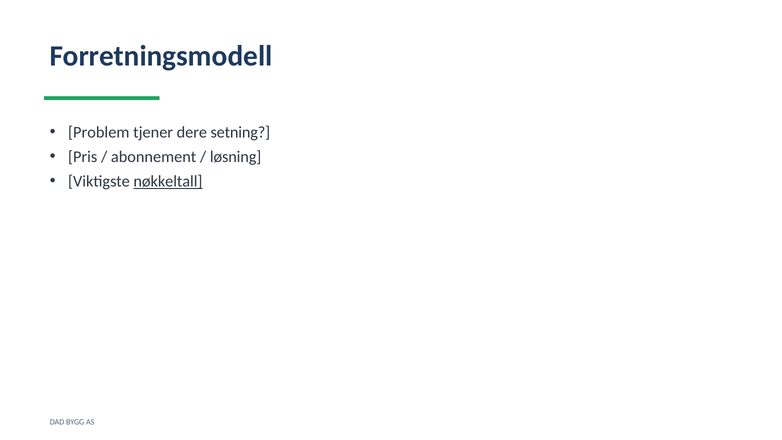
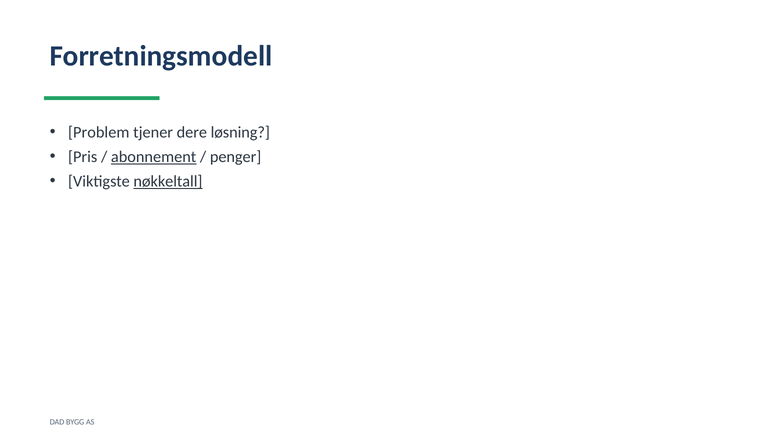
setning: setning -> løsning (240, 132)
abonnement underline: none -> present (154, 157)
løsning: løsning -> penger (236, 157)
